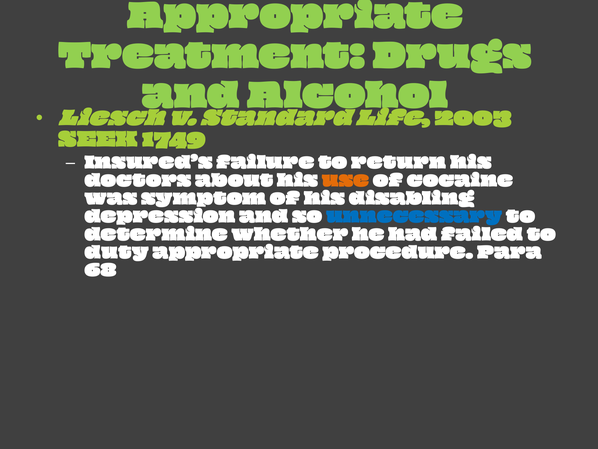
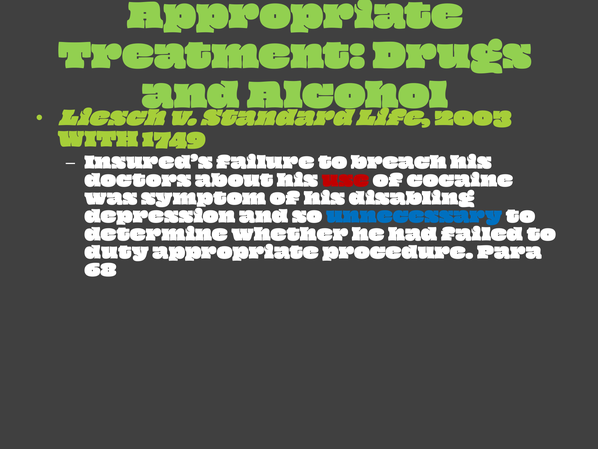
SEEK: SEEK -> WITH (98, 140)
return: return -> breach (399, 163)
use colour: orange -> red (346, 181)
